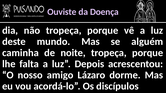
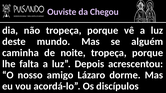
Doença: Doença -> Chegou (104, 12)
